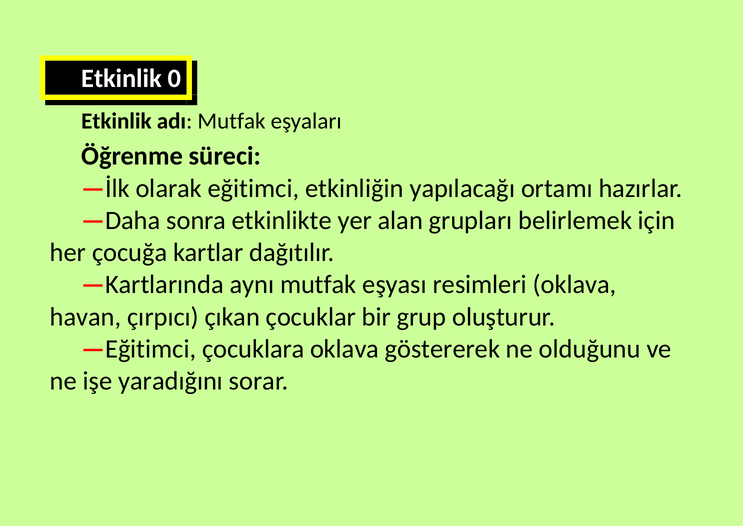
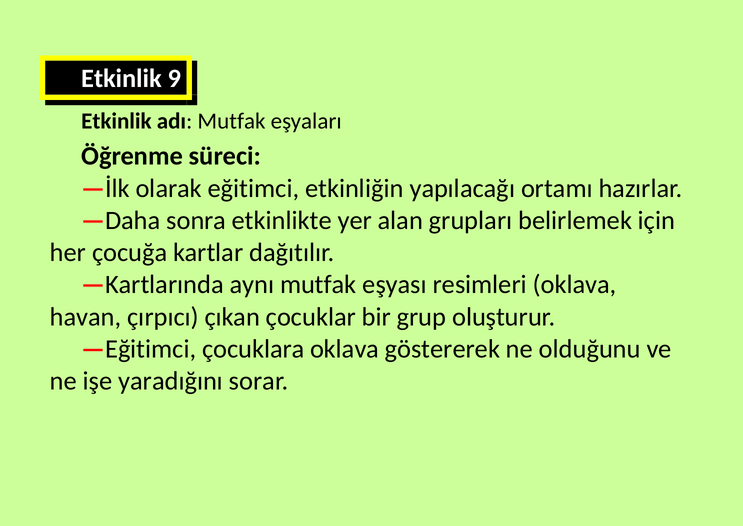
0: 0 -> 9 (174, 79)
